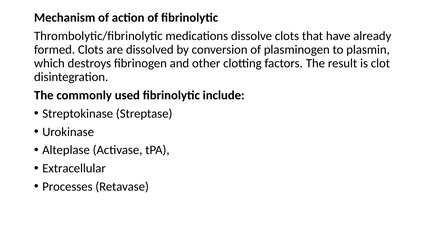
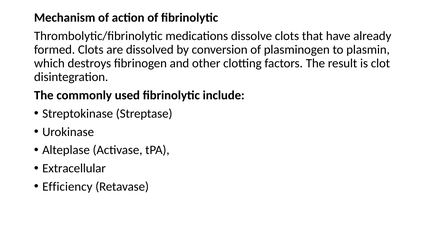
Processes: Processes -> Efficiency (67, 187)
